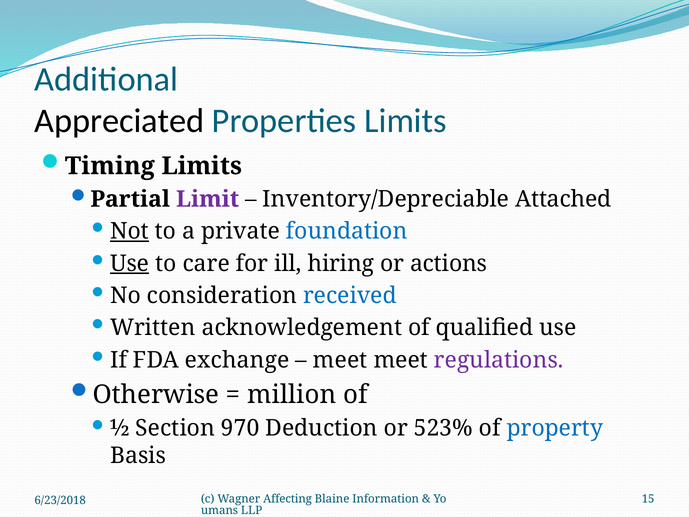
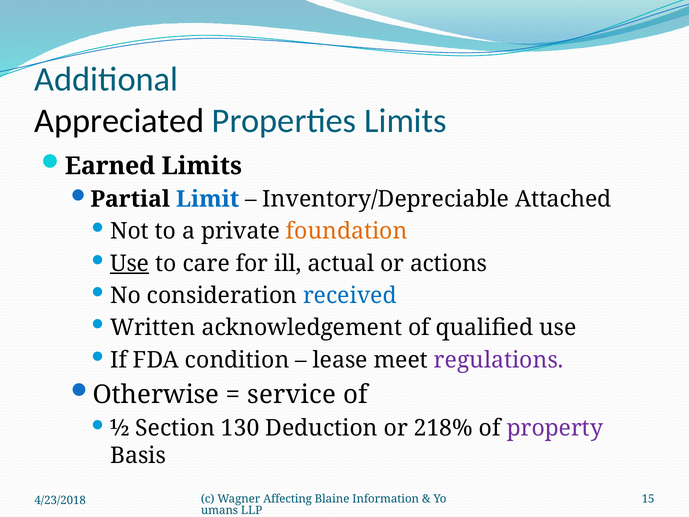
Timing: Timing -> Earned (110, 166)
Limit colour: purple -> blue (208, 199)
Not underline: present -> none (130, 231)
foundation colour: blue -> orange (347, 231)
hiring: hiring -> actual (341, 263)
exchange: exchange -> condition (237, 360)
meet: meet -> lease (340, 360)
million: million -> service (292, 394)
970: 970 -> 130 (240, 428)
523%: 523% -> 218% (443, 428)
property colour: blue -> purple (555, 428)
6/23/2018: 6/23/2018 -> 4/23/2018 (60, 500)
